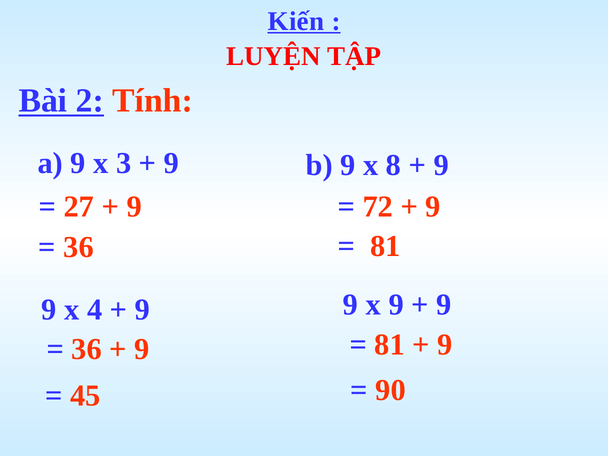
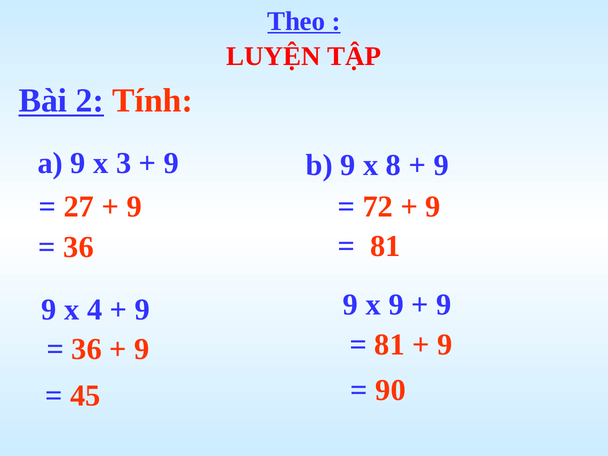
Kiến: Kiến -> Theo (296, 21)
